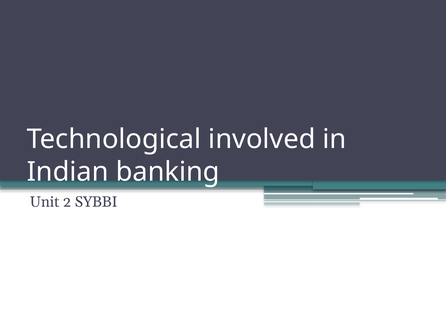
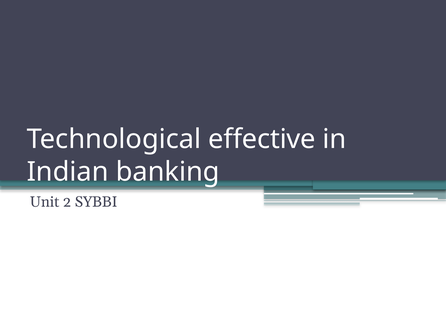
involved: involved -> effective (262, 139)
